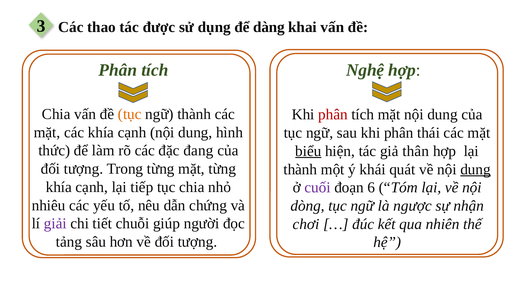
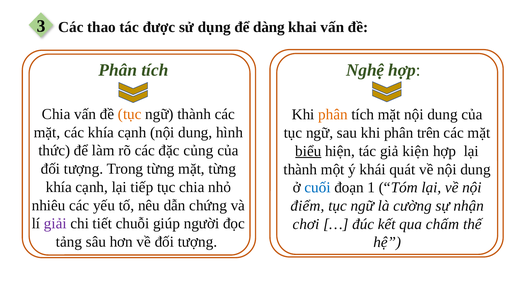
phân colour: red -> orange (333, 114)
thái: thái -> trên (429, 133)
đang: đang -> củng (199, 150)
thân: thân -> kiện (416, 151)
dung underline: present -> none (475, 169)
cuối colour: purple -> blue (318, 187)
6: 6 -> 1 (371, 187)
dòng: dòng -> điểm (307, 205)
ngược: ngược -> cường (412, 205)
nhiên: nhiên -> chấm (442, 224)
